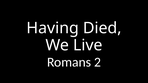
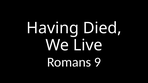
2: 2 -> 9 (97, 62)
